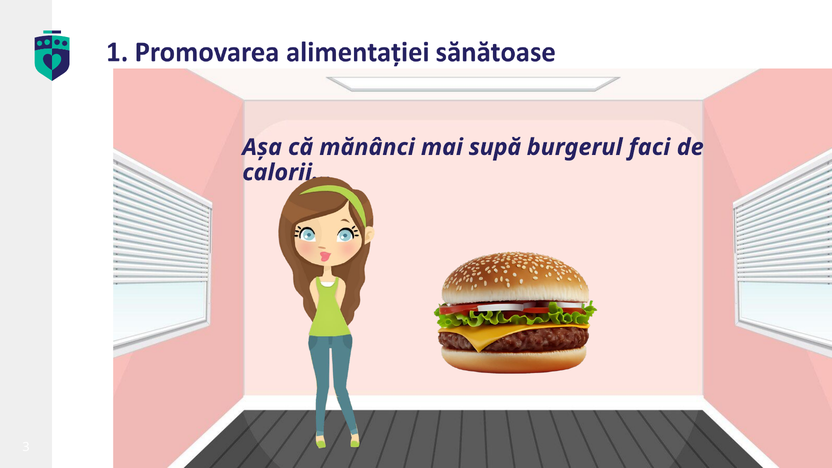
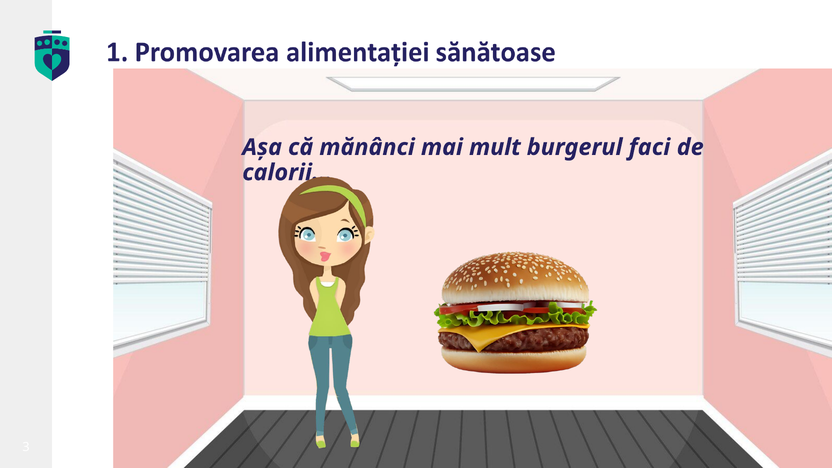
supă: supă -> mult (495, 147)
